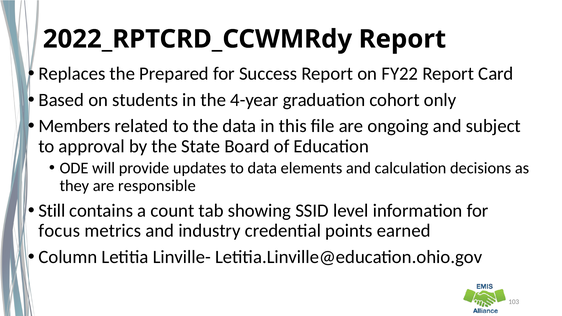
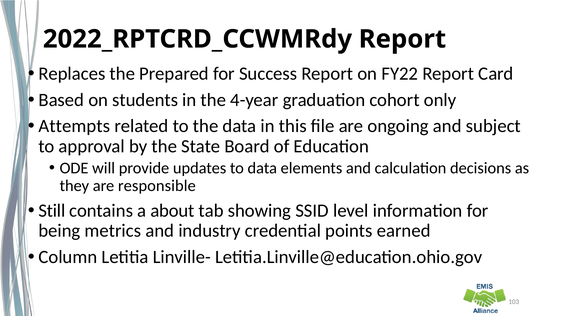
Members: Members -> Attempts (74, 126)
count: count -> about (173, 211)
focus: focus -> being (59, 231)
